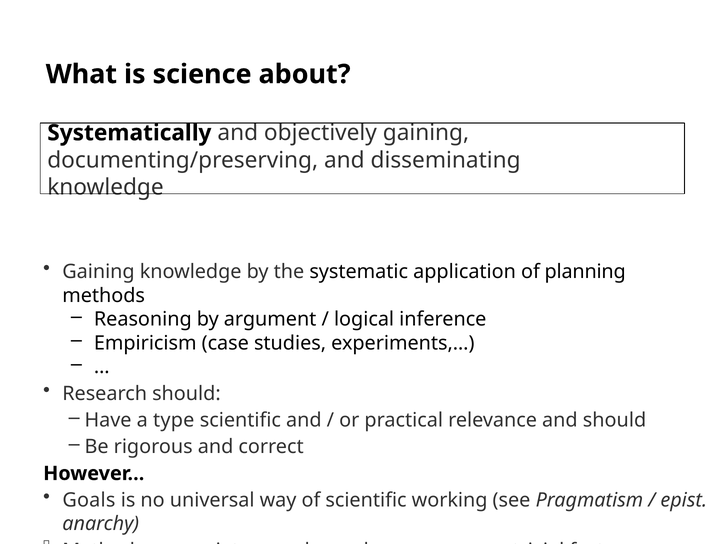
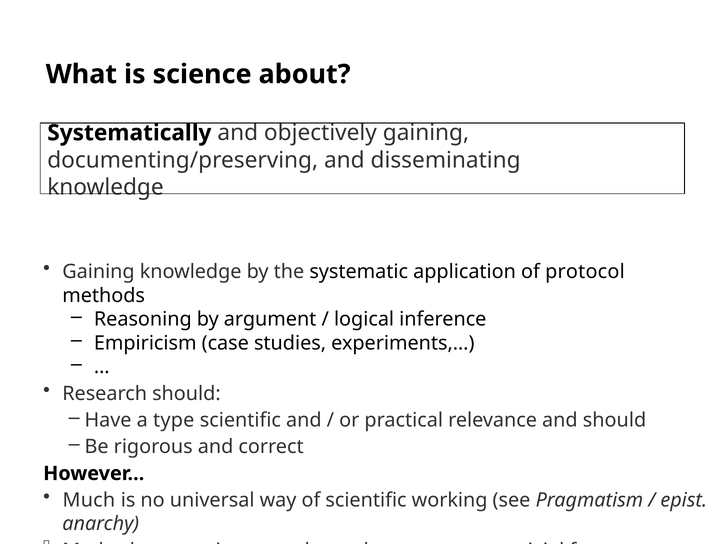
planning: planning -> protocol (585, 272)
Goals: Goals -> Much (89, 500)
